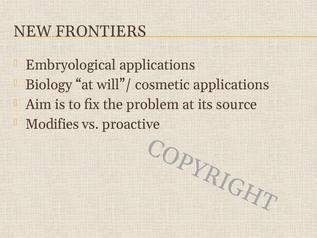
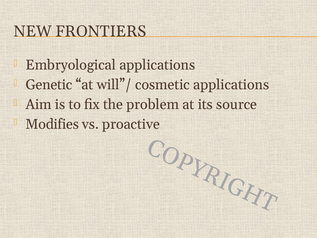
Biology: Biology -> Genetic (49, 85)
